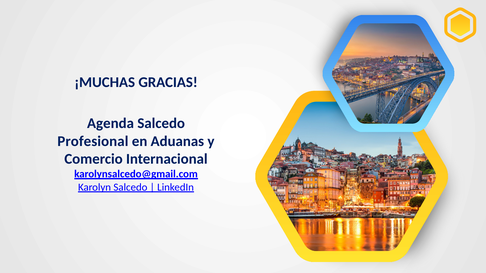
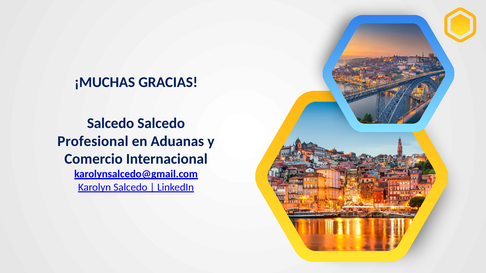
Agenda: Agenda -> Salcedo (111, 124)
